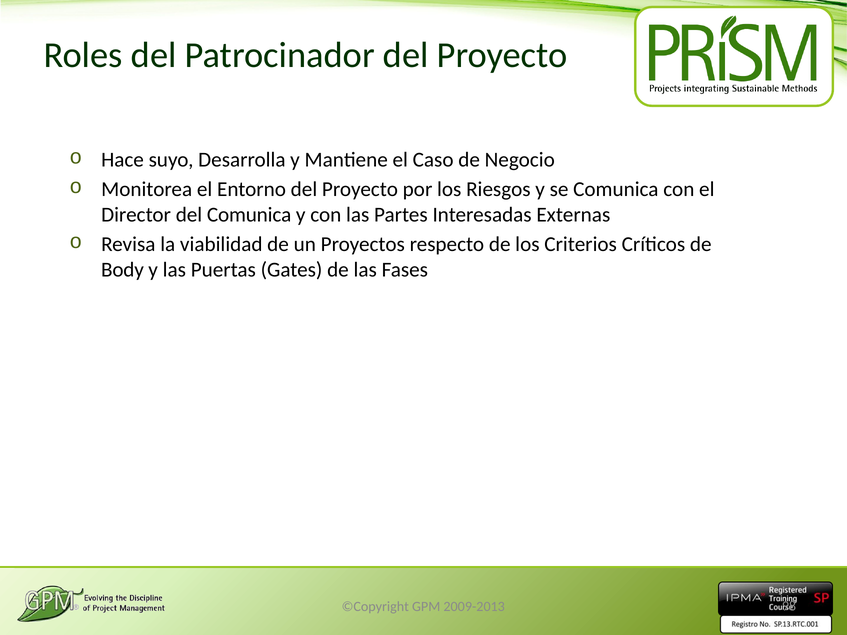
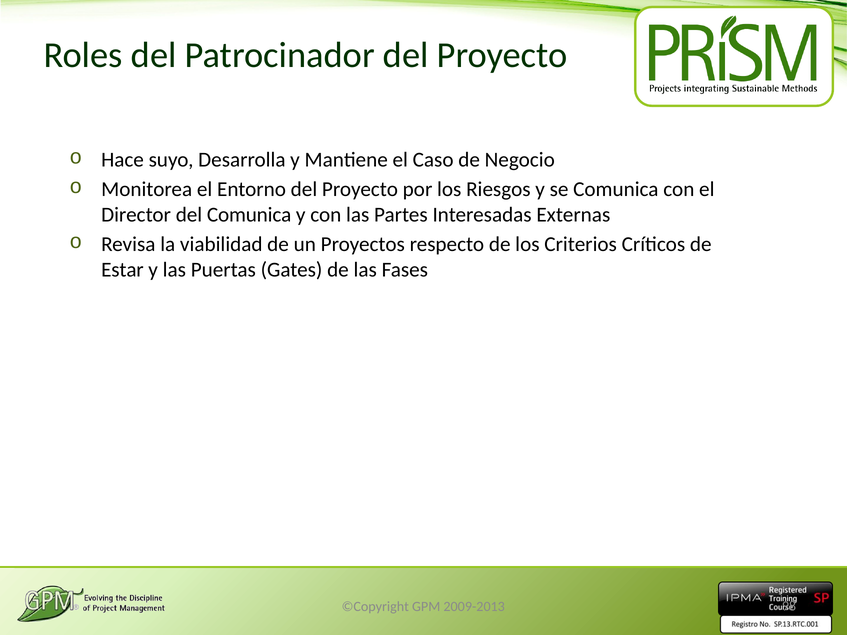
Body: Body -> Estar (122, 270)
